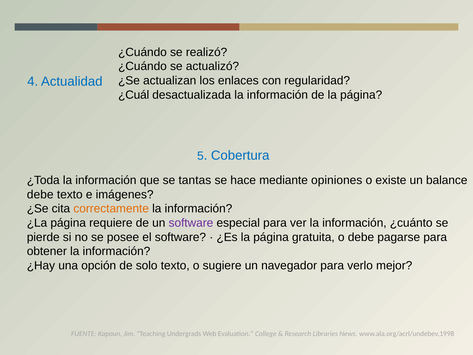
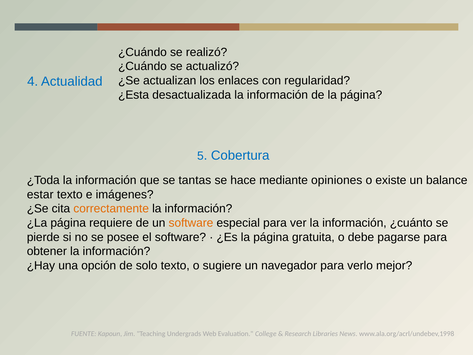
¿Cuál: ¿Cuál -> ¿Esta (134, 95)
debe: debe -> estar (40, 194)
software colour: purple -> orange (191, 223)
